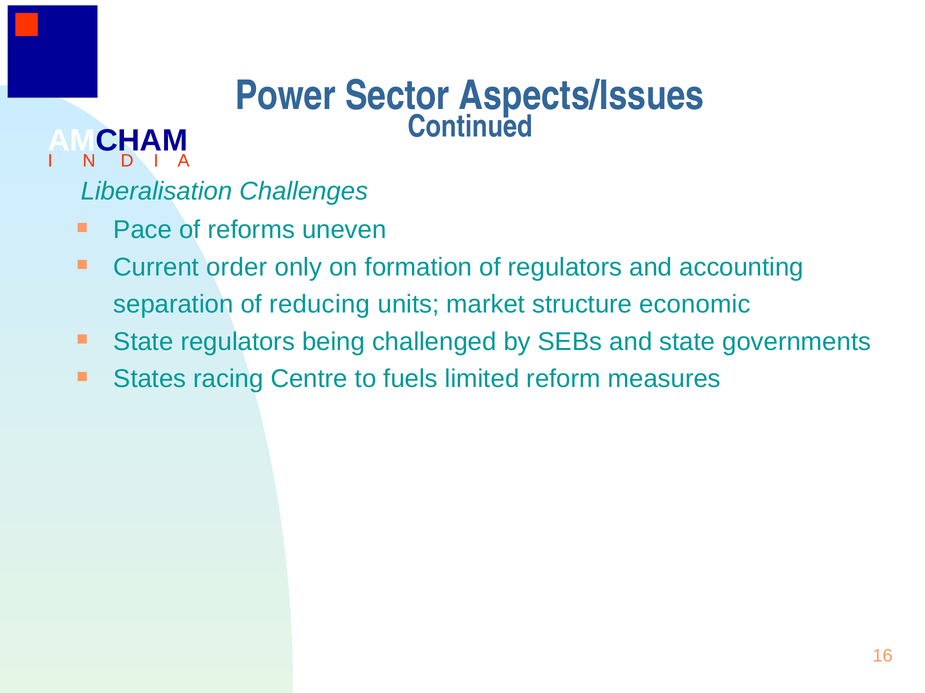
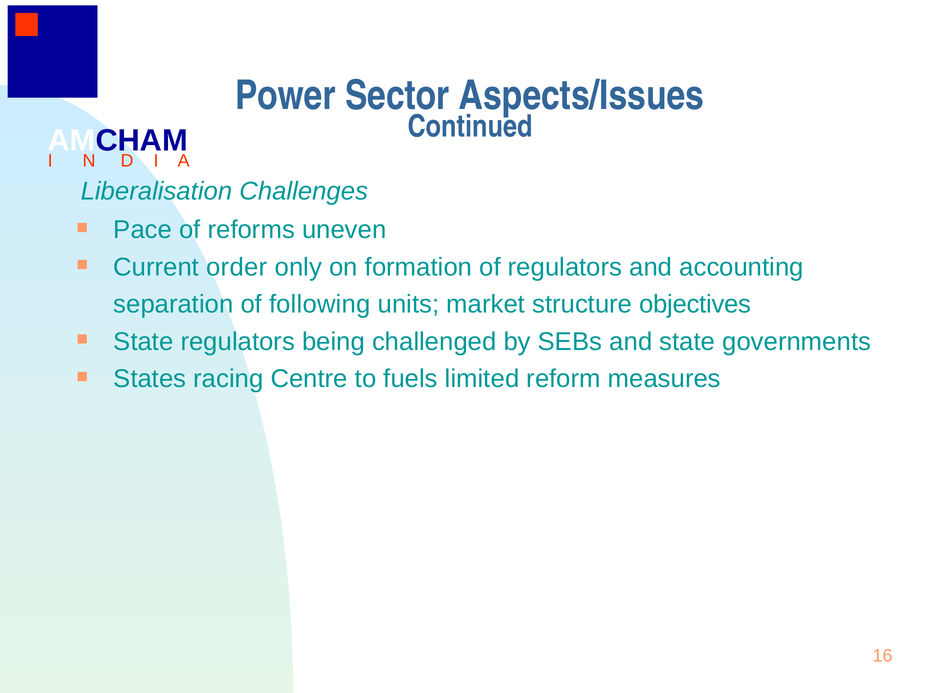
reducing: reducing -> following (320, 305)
economic: economic -> objectives (695, 305)
